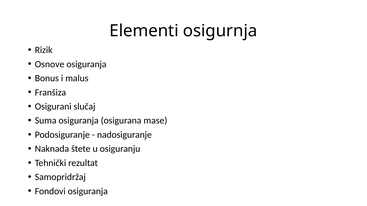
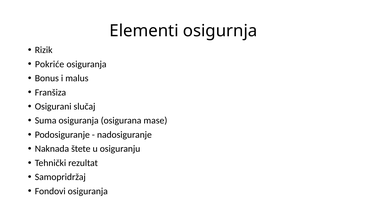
Osnove: Osnove -> Pokriće (50, 64)
